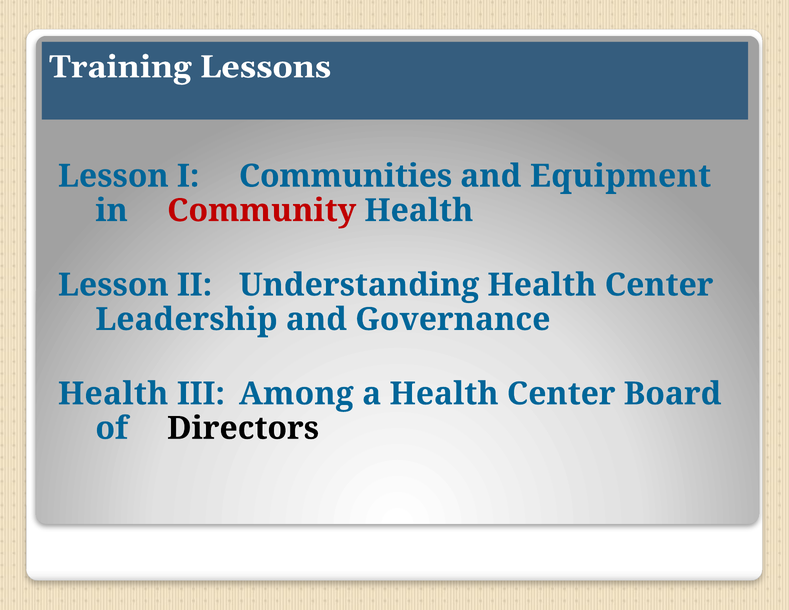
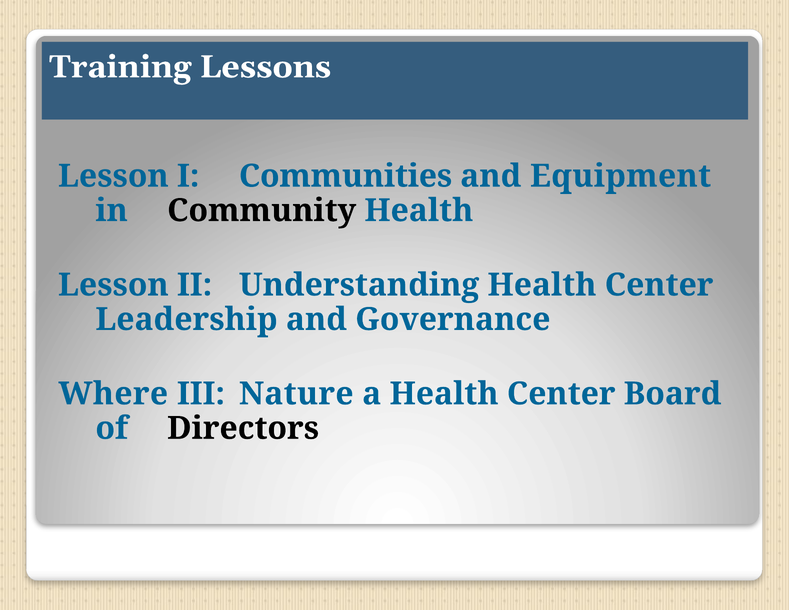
Community colour: red -> black (262, 210)
Health: Health -> Where (113, 394)
Among: Among -> Nature (296, 394)
